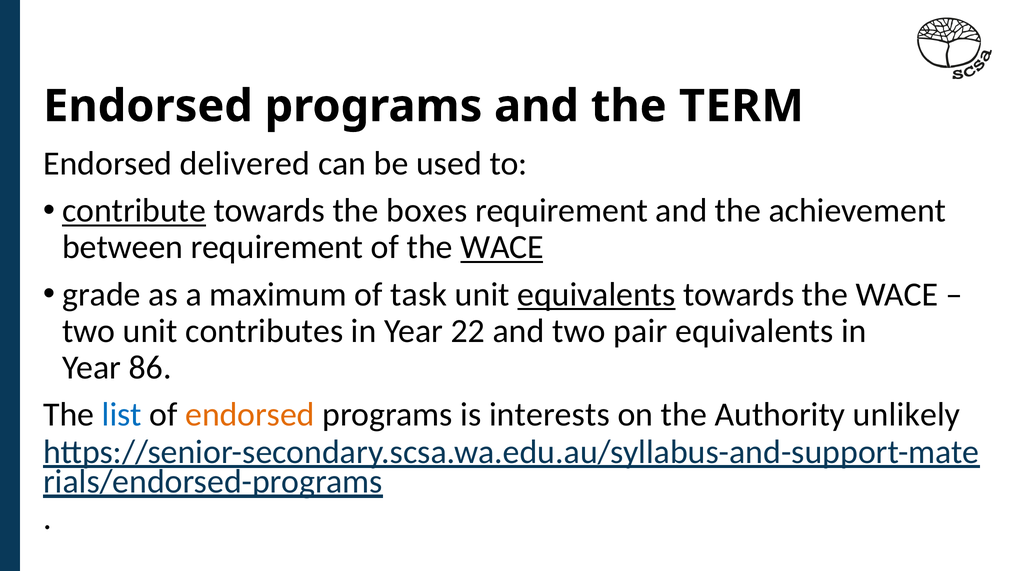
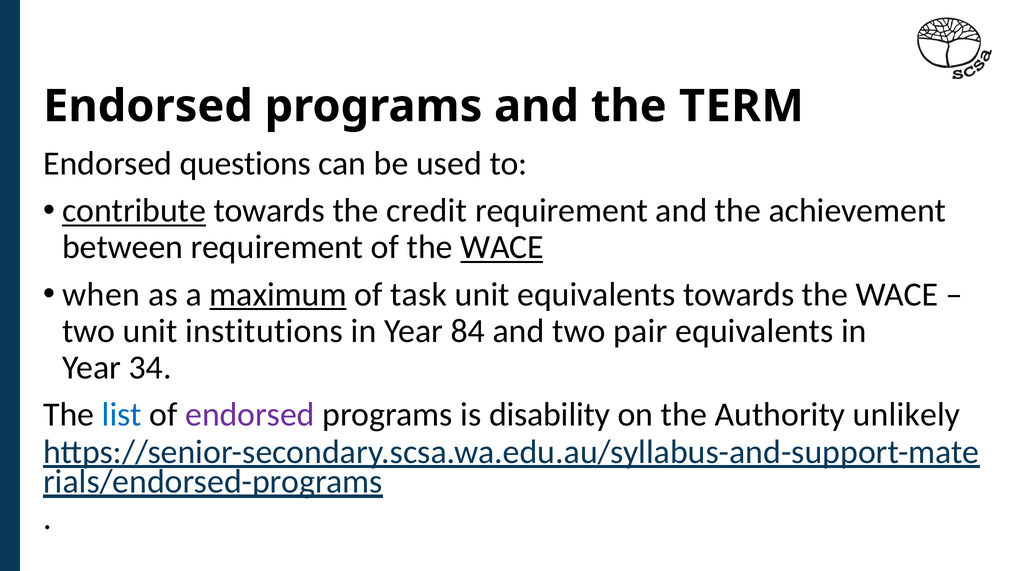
delivered: delivered -> questions (245, 164)
boxes: boxes -> credit (427, 211)
grade: grade -> when (101, 295)
maximum underline: none -> present (278, 295)
equivalents underline: present -> none (596, 295)
contributes: contributes -> institutions (264, 331)
22: 22 -> 84 (468, 331)
86: 86 -> 34 (150, 368)
endorsed colour: orange -> purple (250, 415)
interests: interests -> disability (550, 415)
